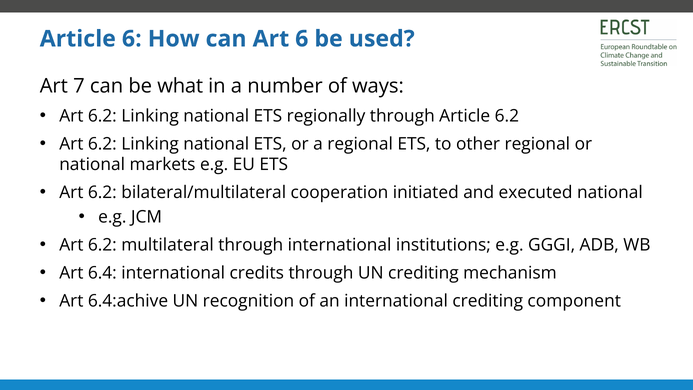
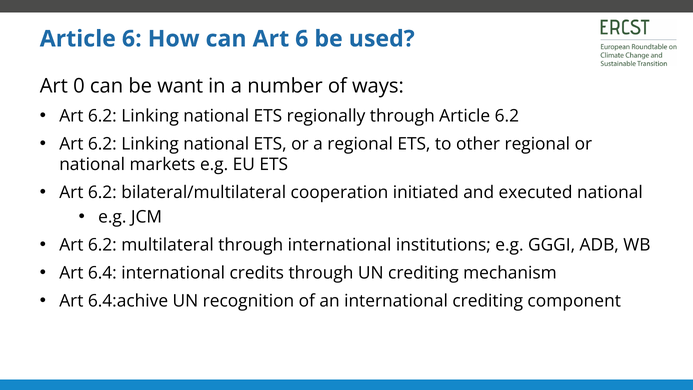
7: 7 -> 0 (79, 86)
what: what -> want (180, 86)
